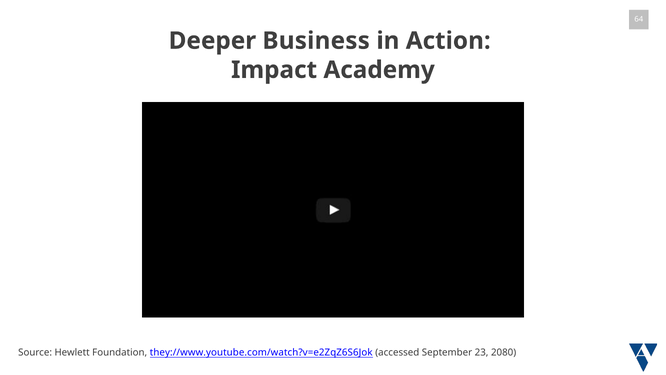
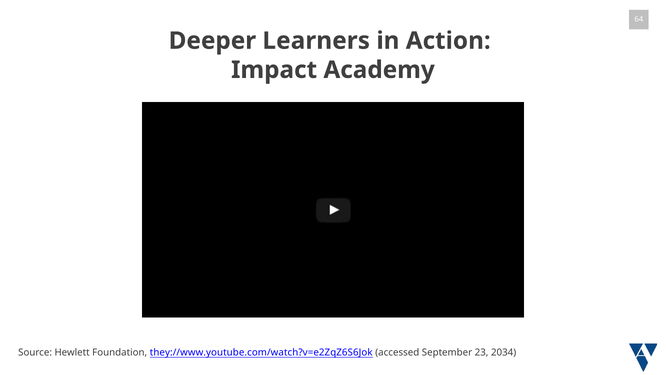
Business: Business -> Learners (316, 41)
2080: 2080 -> 2034 (504, 352)
